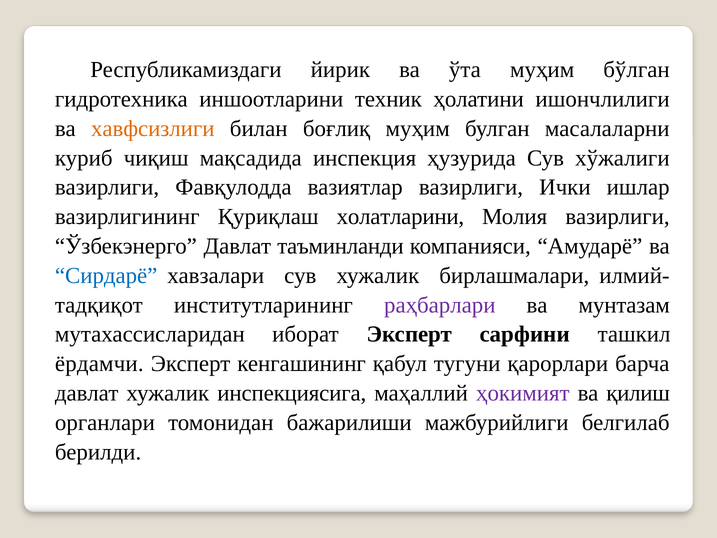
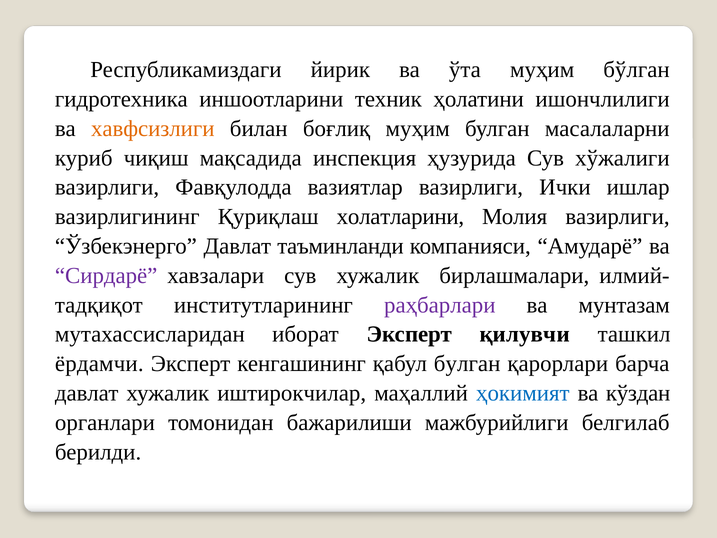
Сирдарё colour: blue -> purple (106, 275)
сарфини: сарфини -> қилувчи (525, 334)
қабул тугуни: тугуни -> булган (467, 364)
инспекциясига: инспекциясига -> иштирокчилар (292, 393)
ҳокимият colour: purple -> blue (523, 393)
қилиш: қилиш -> кўздан (638, 393)
